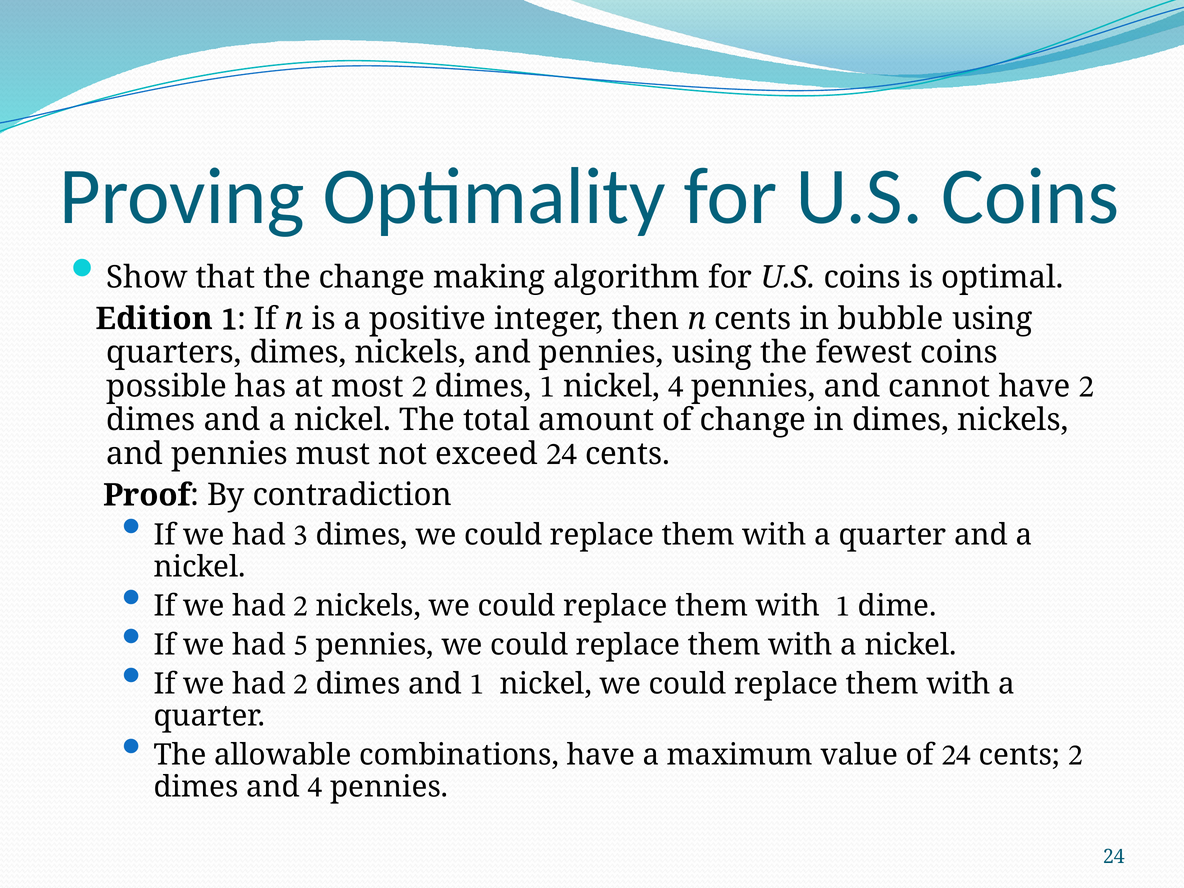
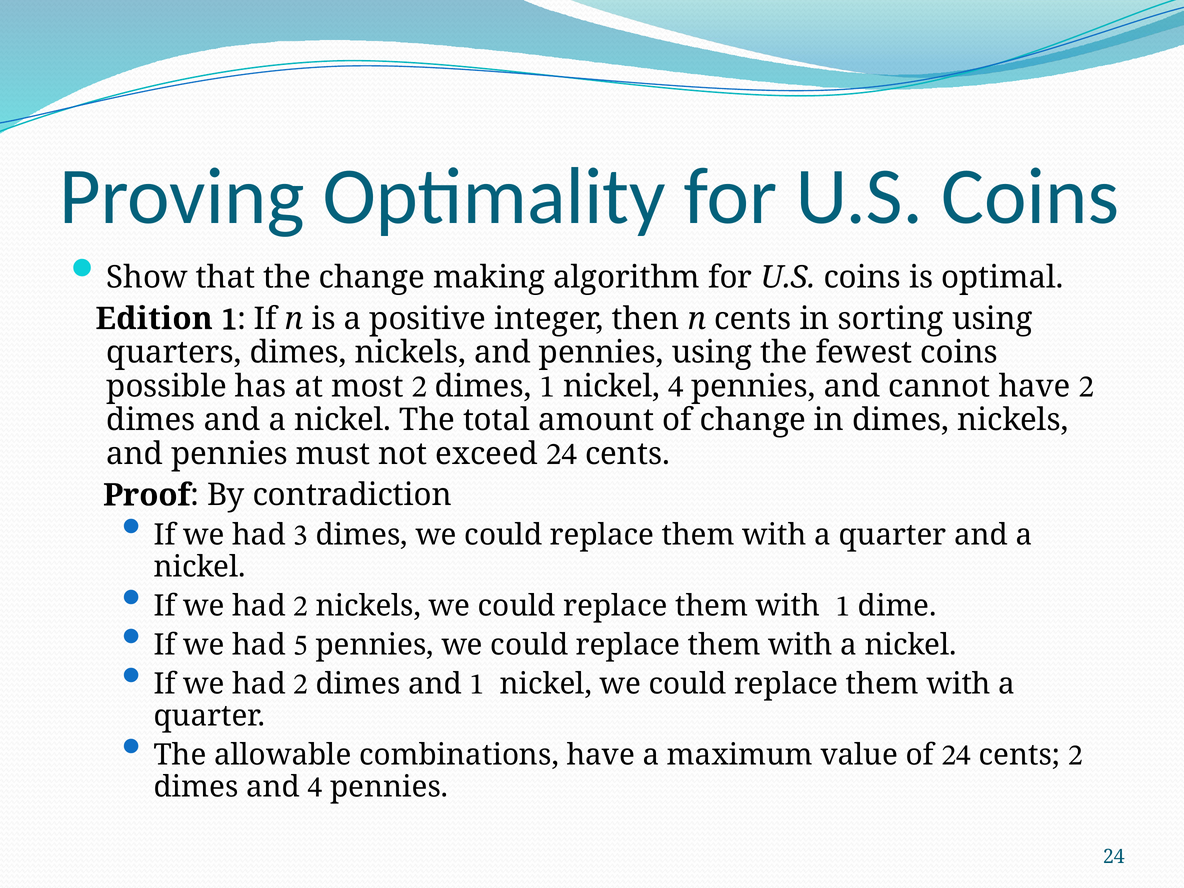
bubble: bubble -> sorting (891, 319)
